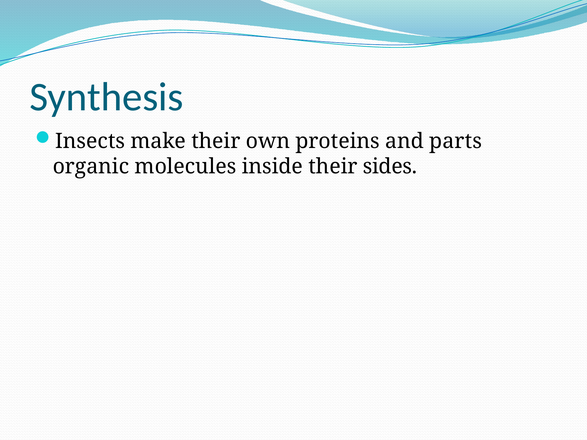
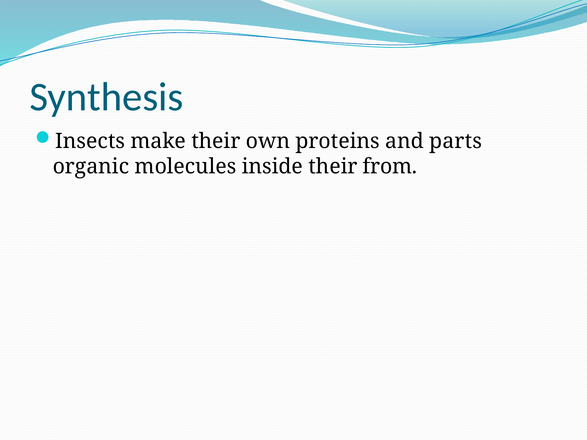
sides: sides -> from (390, 167)
